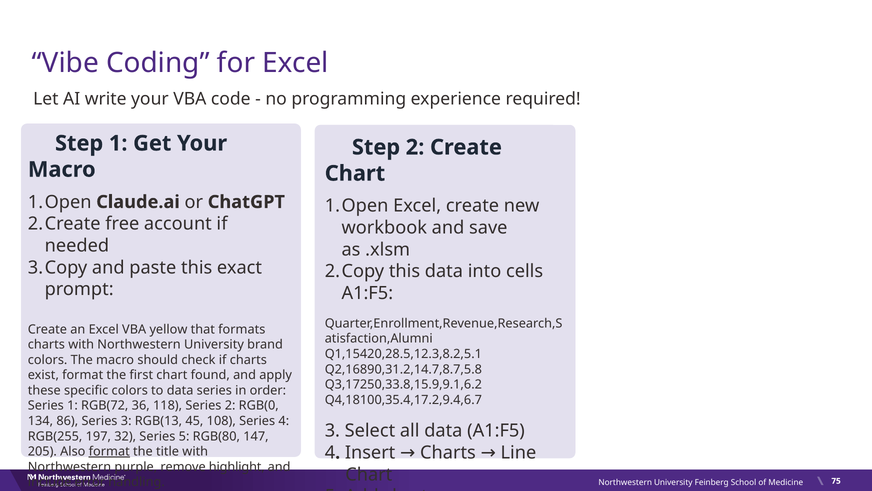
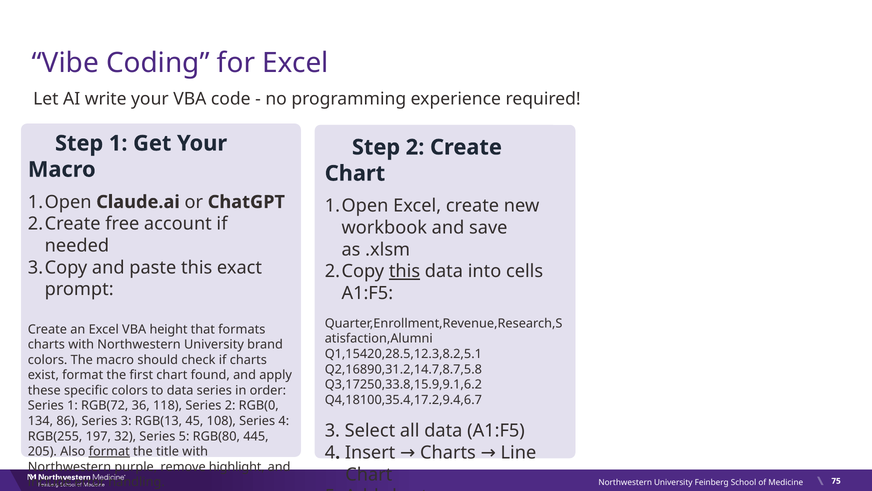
this underline: none -> present (405, 271)
yellow: yellow -> height (169, 329)
147: 147 -> 445 (256, 436)
